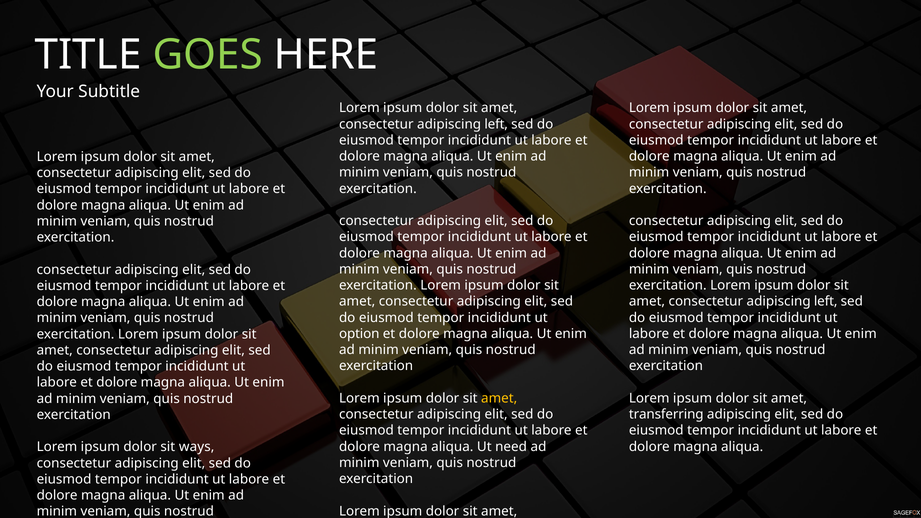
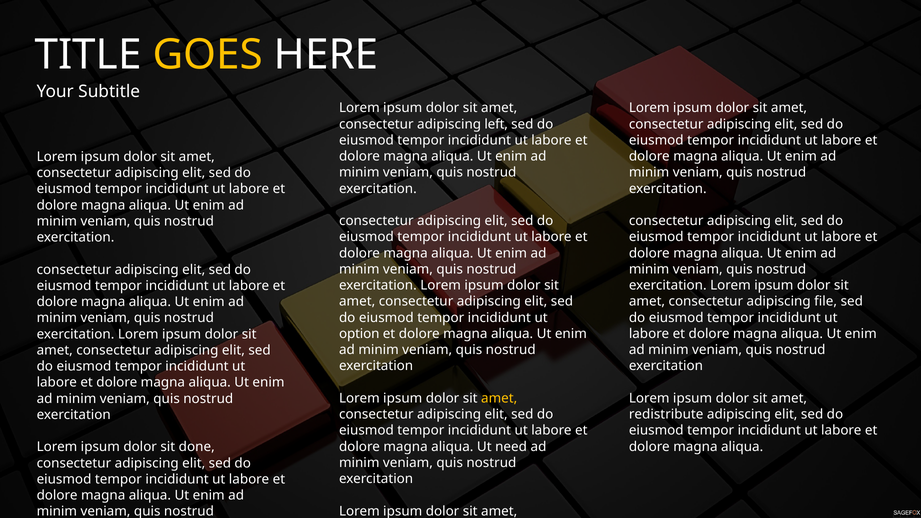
GOES colour: light green -> yellow (208, 55)
left: left -> file (826, 302)
transferring: transferring -> redistribute (666, 414)
ways: ways -> done (197, 447)
